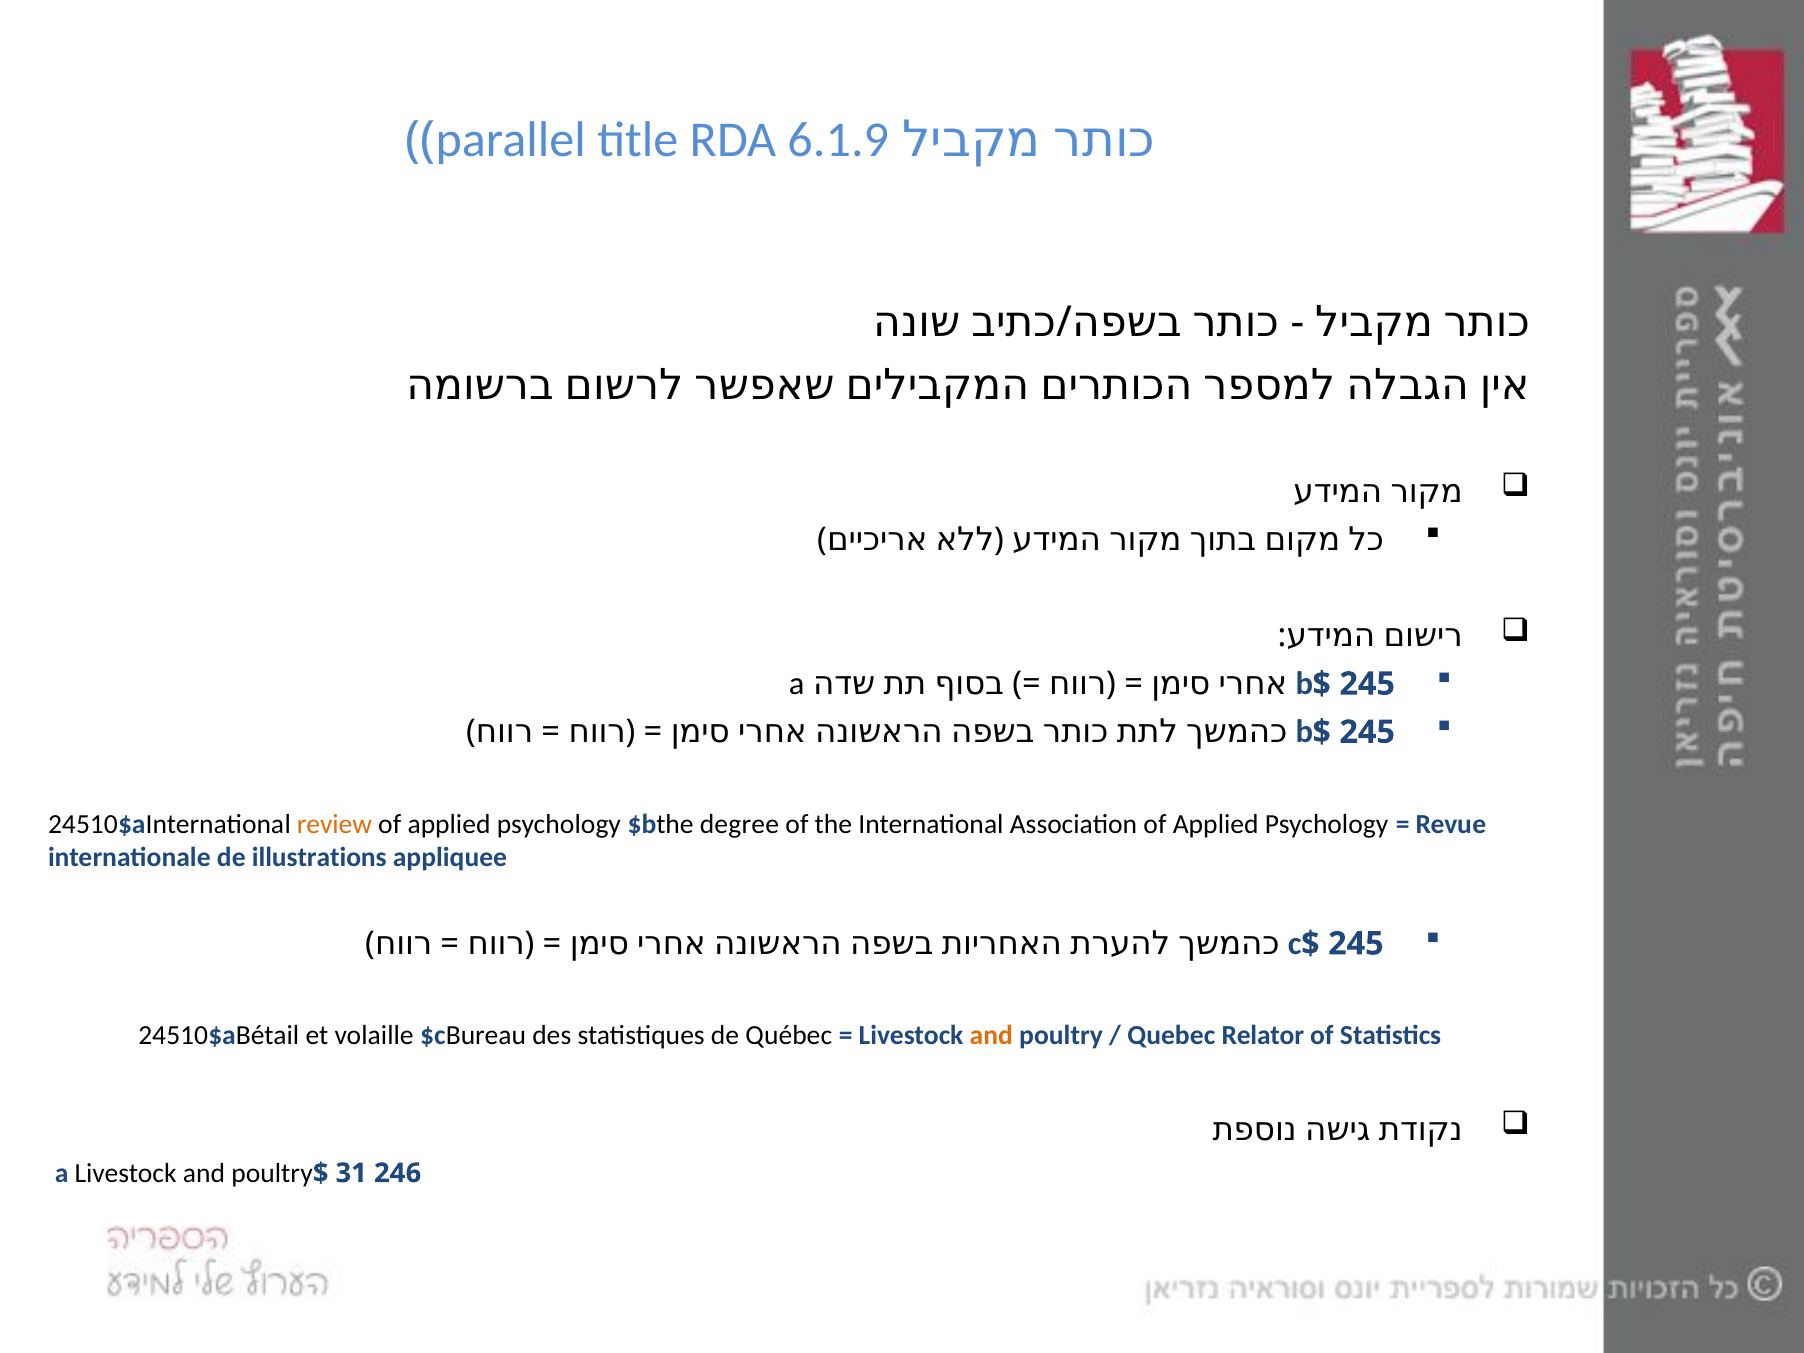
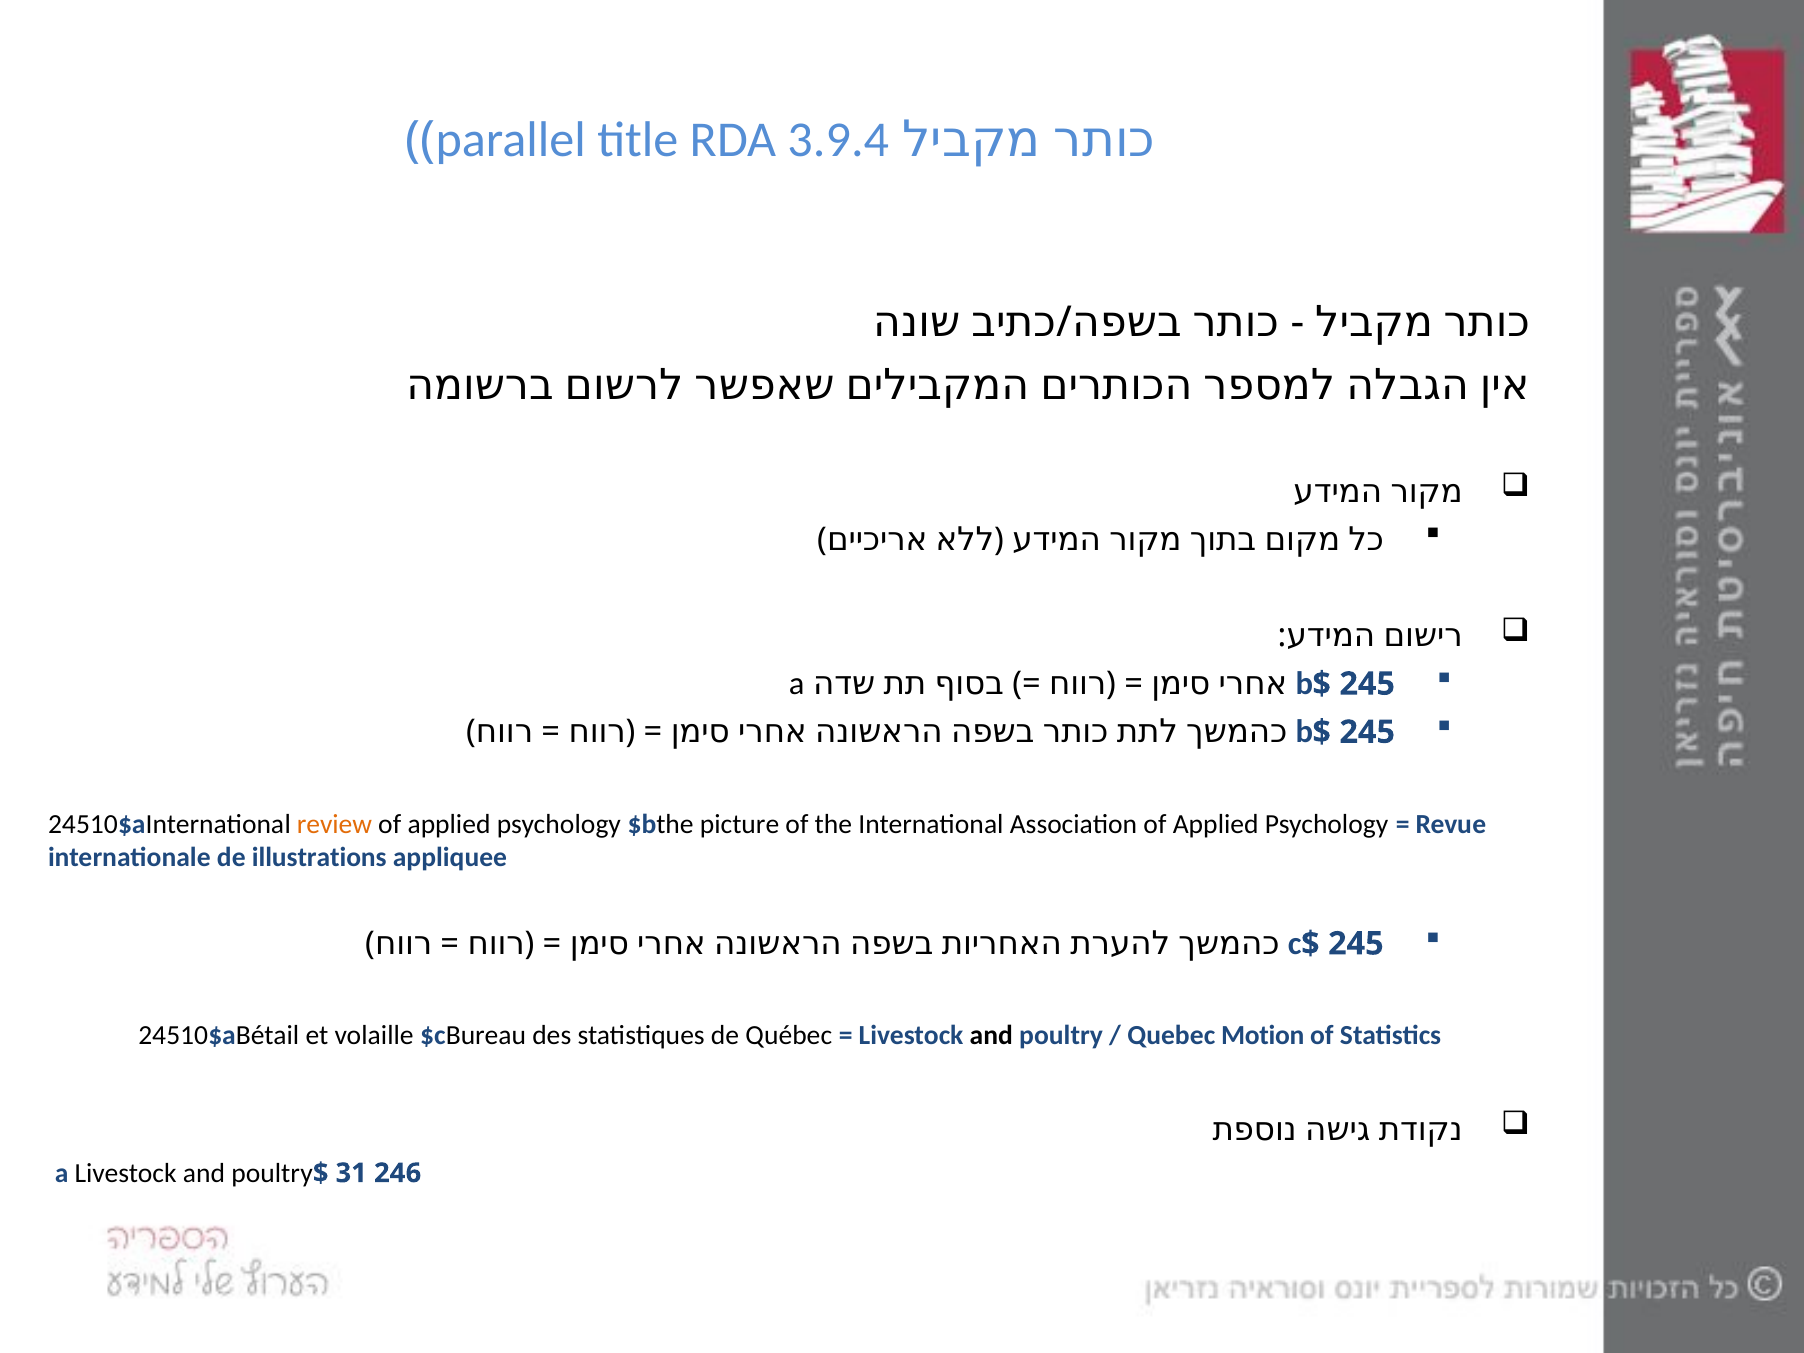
6.1.9: 6.1.9 -> 3.9.4 (838, 140)
degree: degree -> picture (740, 824)
and colour: orange -> black (991, 1036)
Relator: Relator -> Motion (1263, 1036)
